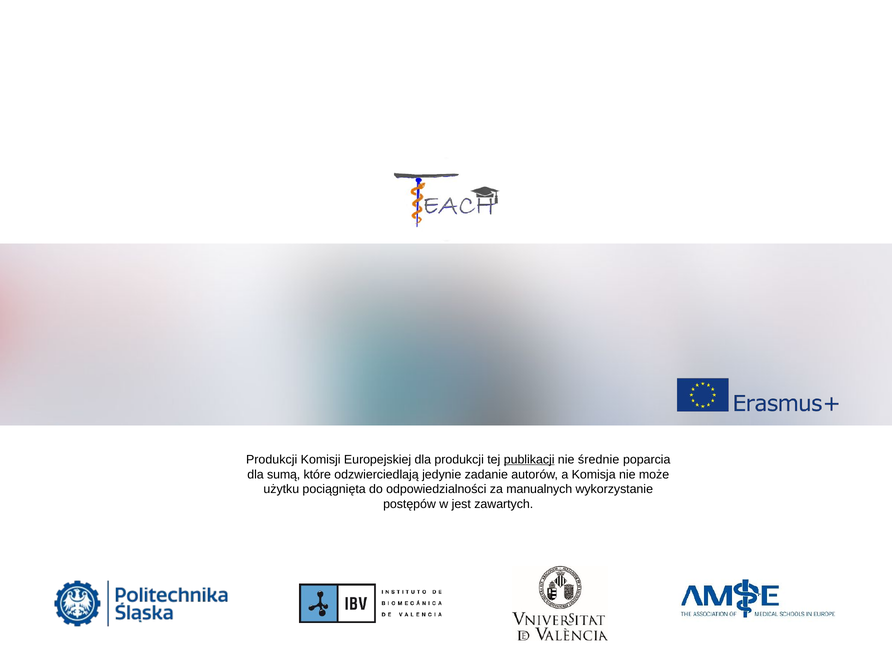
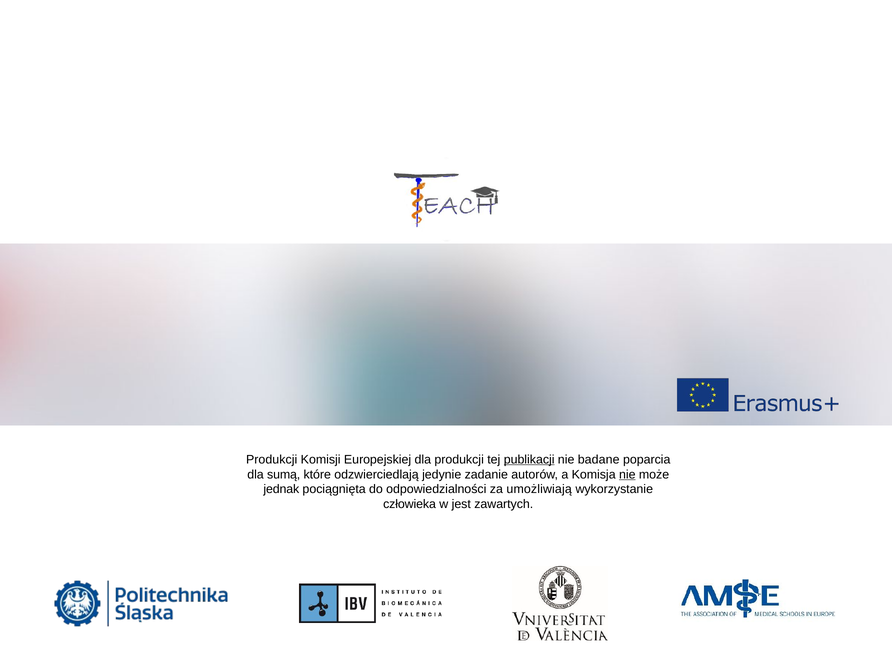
średnie: średnie -> badane (599, 460)
nie underline: none -> present (627, 474)
użytku: użytku -> jednak (281, 489)
manualnych: manualnych -> umożliwiają (539, 489)
postępów: postępów -> człowieka (410, 504)
